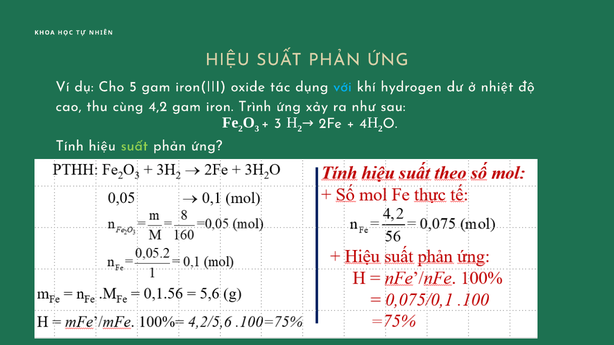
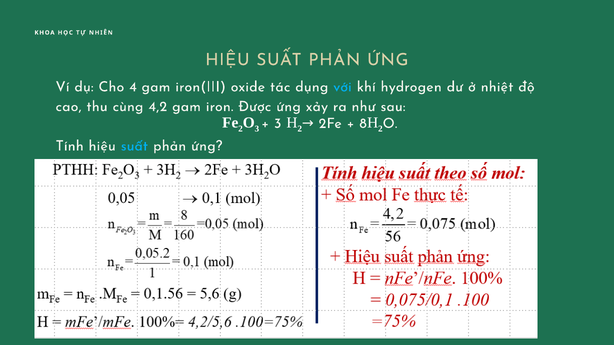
5: 5 -> 4 (133, 87)
Trình: Trình -> Được (255, 107)
4: 4 -> 8 (363, 123)
suất colour: light green -> light blue (134, 146)
